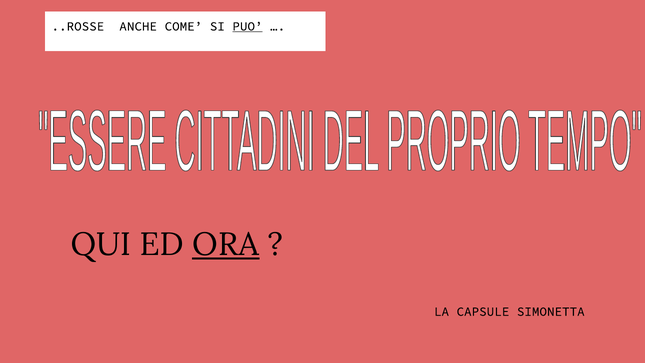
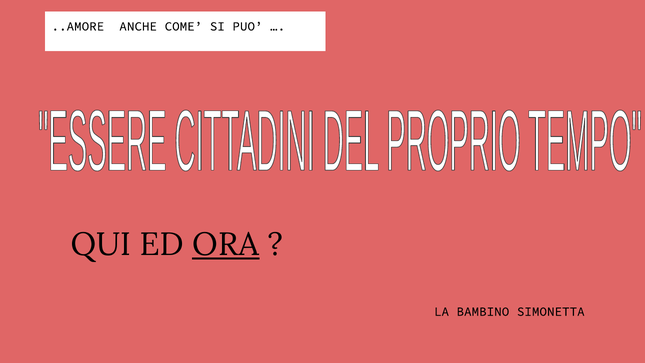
..ROSSE: ..ROSSE -> ..AMORE (78, 26)
PUO underline: present -> none (247, 26)
CAPSULE: CAPSULE -> BAMBINO (483, 312)
